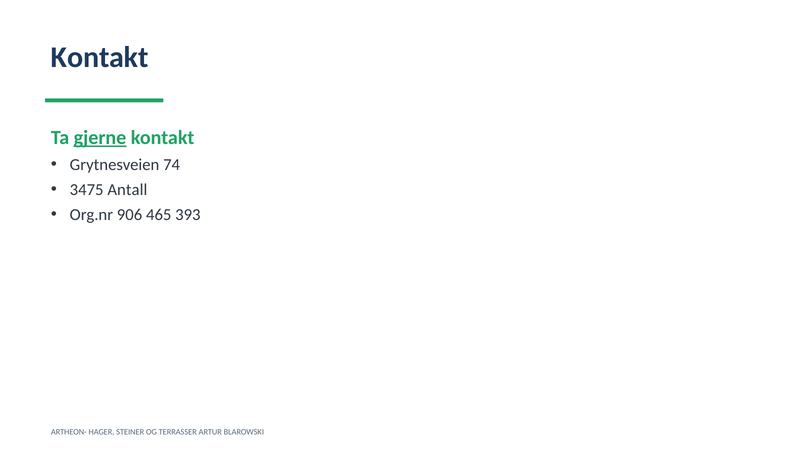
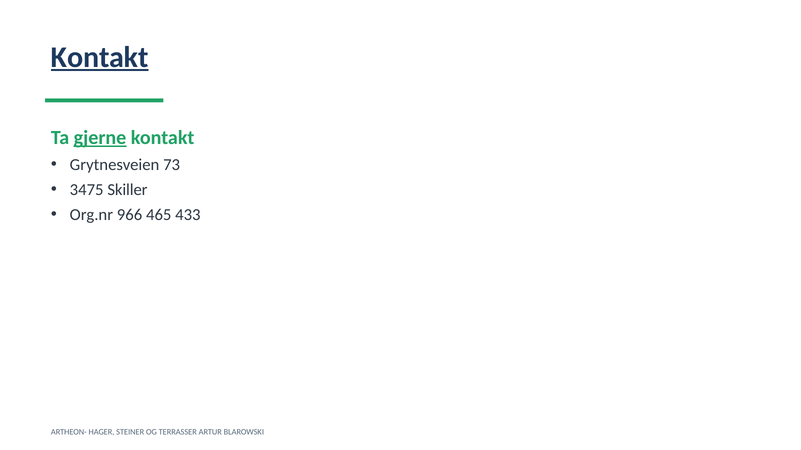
Kontakt underline: none -> present (100, 57)
74: 74 -> 73 (172, 165)
Antall: Antall -> Skiller (127, 190)
906: 906 -> 966 (130, 215)
393: 393 -> 433 (188, 215)
